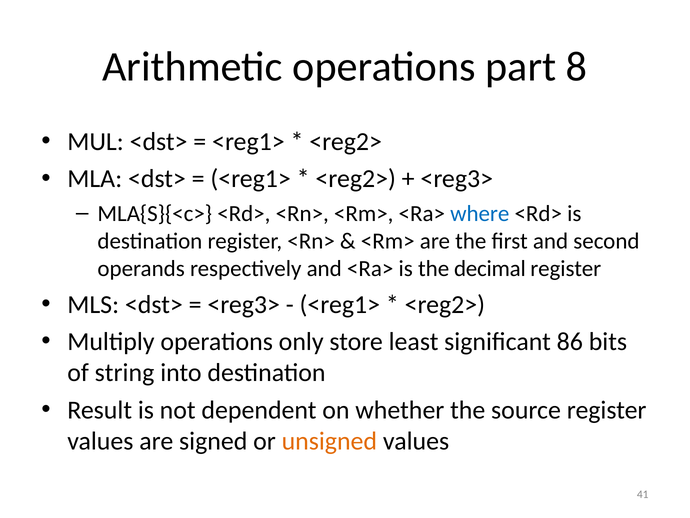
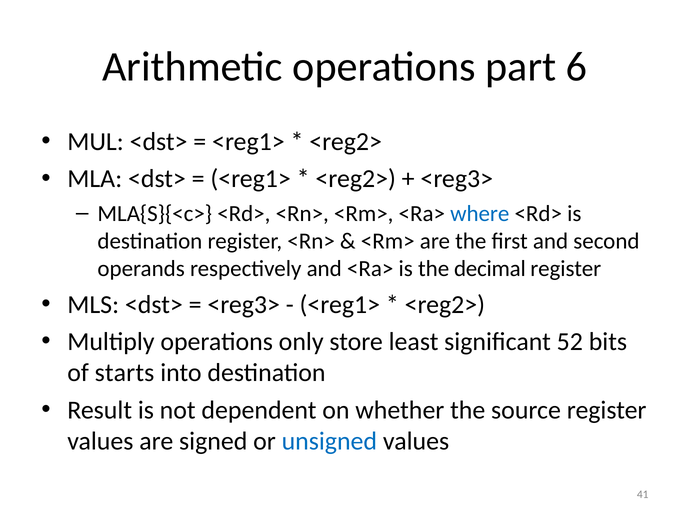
8: 8 -> 6 (577, 67)
86: 86 -> 52 (570, 341)
string: string -> starts (124, 372)
unsigned colour: orange -> blue (329, 441)
